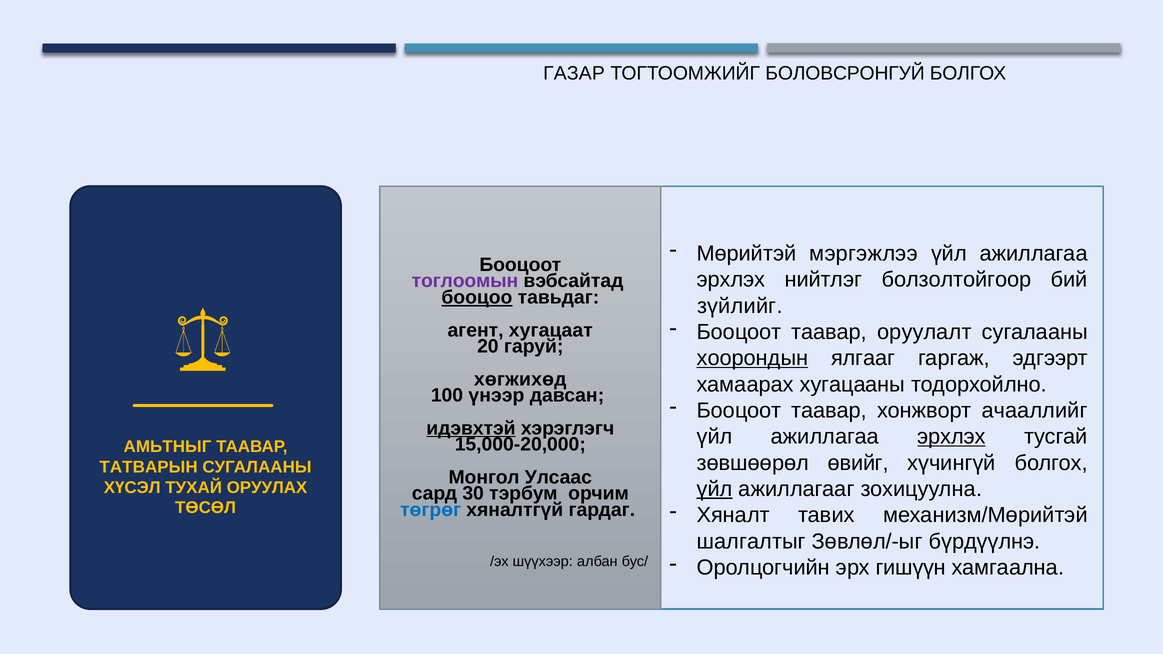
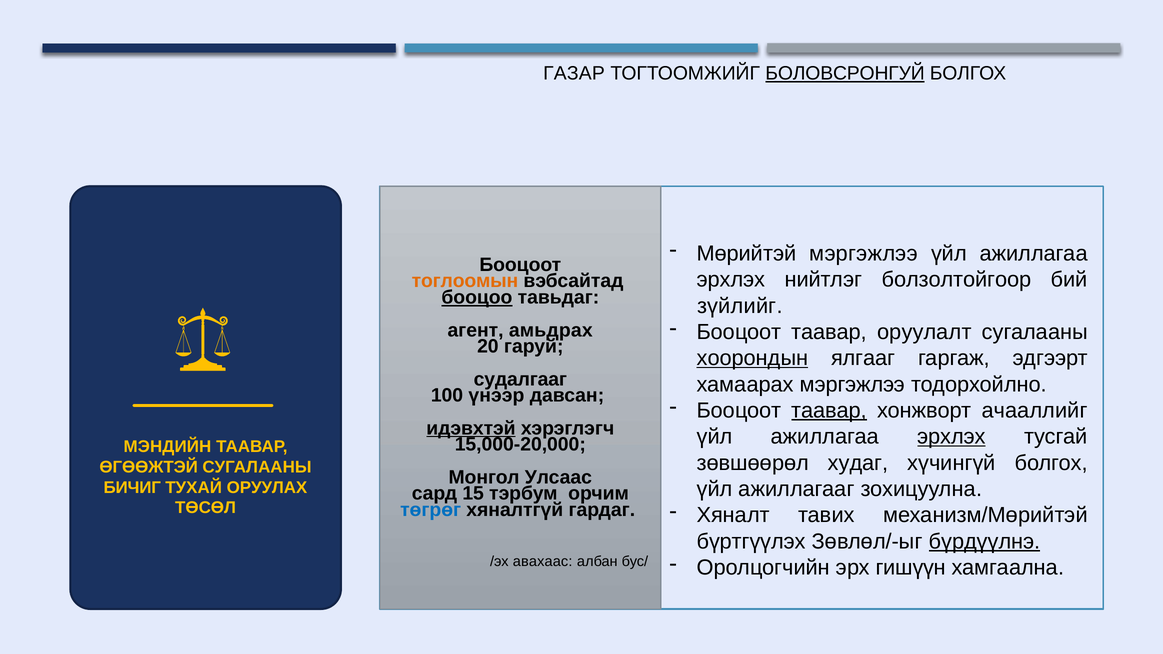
БОЛОВСРОНГУЙ underline: none -> present (845, 73)
тоглоомын colour: purple -> orange (465, 281)
хугацаат: хугацаат -> амьдрах (551, 330)
хөгжихөд: хөгжихөд -> судалгааг (520, 379)
хамаарах хугацааны: хугацааны -> мэргэжлээ (852, 384)
таавар underline: none -> present (829, 411)
АМЬТНЫГ: АМЬТНЫГ -> МЭНДИЙН (167, 447)
өвийг: өвийг -> худаг (858, 463)
ТАТВАРЫН: ТАТВАРЫН -> ӨГӨӨЖТЭЙ (149, 467)
үйл underline: present -> none (715, 489)
ХҮСЭЛ: ХҮСЭЛ -> БИЧИГ (132, 488)
30: 30 -> 15 (473, 494)
шалгалтыг: шалгалтыг -> бүртгүүлэх (751, 541)
бүрдүүлнэ underline: none -> present (985, 541)
шүүхээр: шүүхээр -> авахаас (543, 562)
